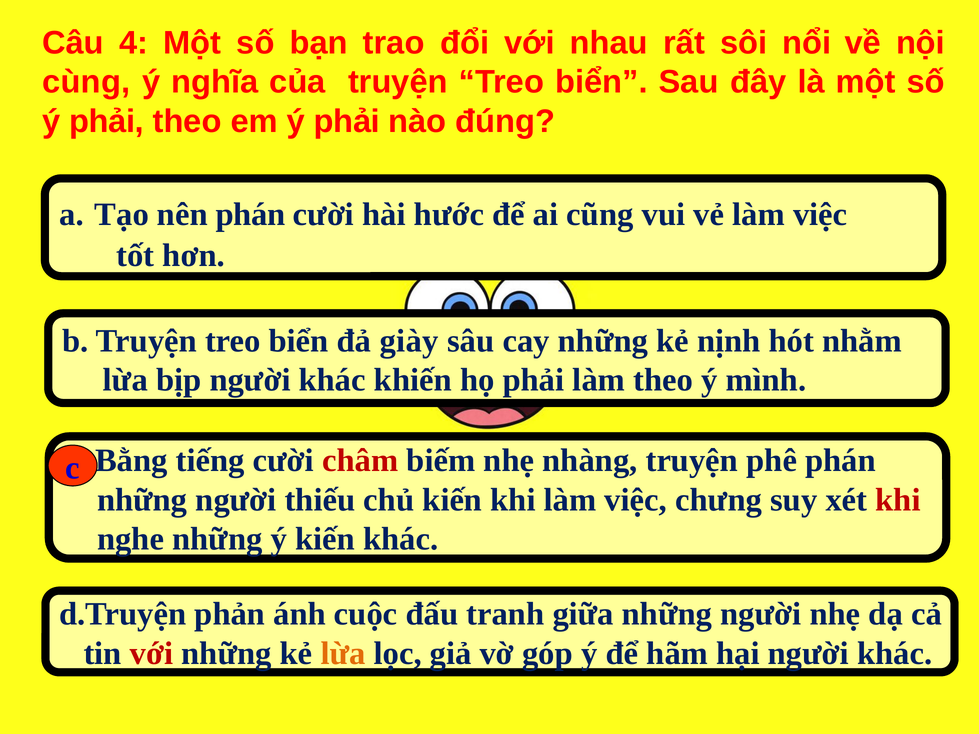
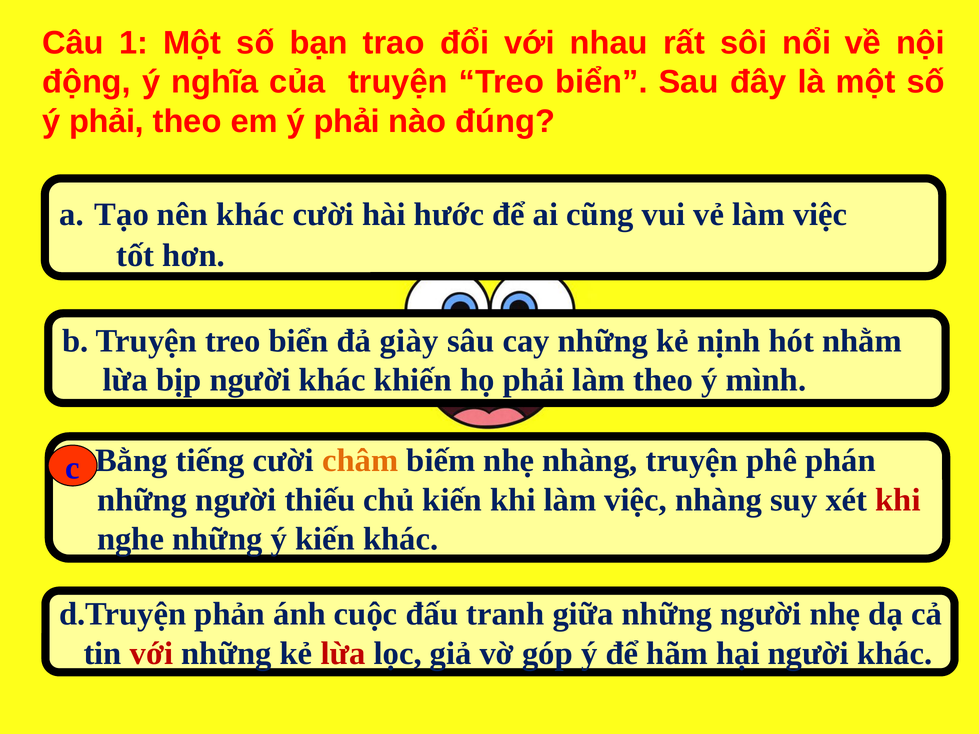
4: 4 -> 1 (134, 43)
cùng: cùng -> động (87, 82)
nên phán: phán -> khác (250, 214)
châm colour: red -> orange (360, 461)
việc chưng: chưng -> nhàng (719, 500)
lừa colour: orange -> red (343, 654)
